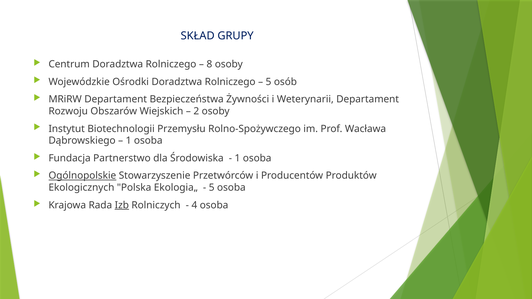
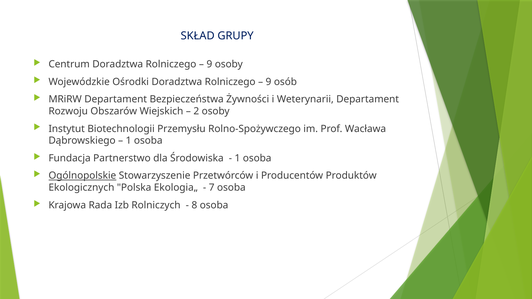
8: 8 -> 9 (209, 64)
5: 5 -> 9 (269, 82)
5: 5 -> 7 (212, 188)
Izb underline: present -> none (122, 205)
4: 4 -> 8 (194, 205)
